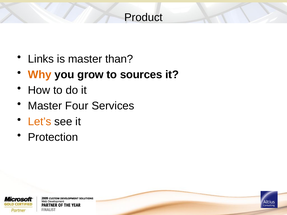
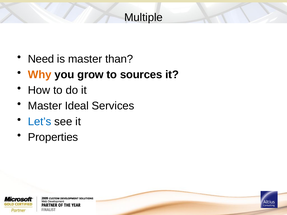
Product: Product -> Multiple (143, 18)
Links: Links -> Need (41, 59)
Four: Four -> Ideal (77, 106)
Let’s colour: orange -> blue (40, 122)
Protection: Protection -> Properties (53, 137)
